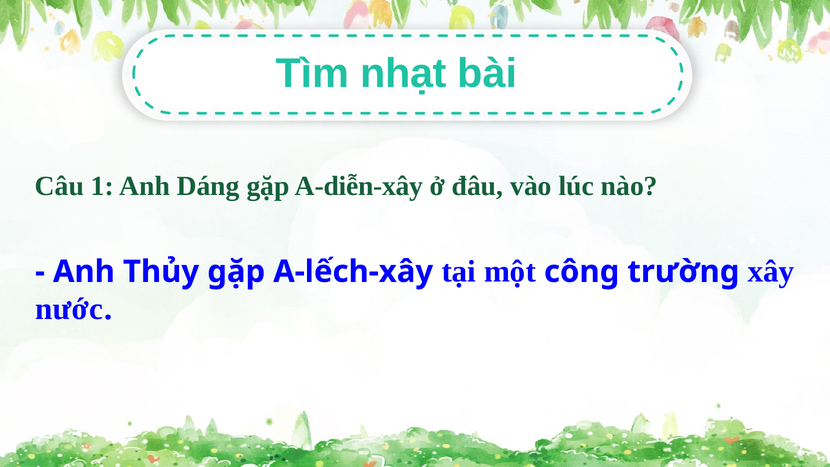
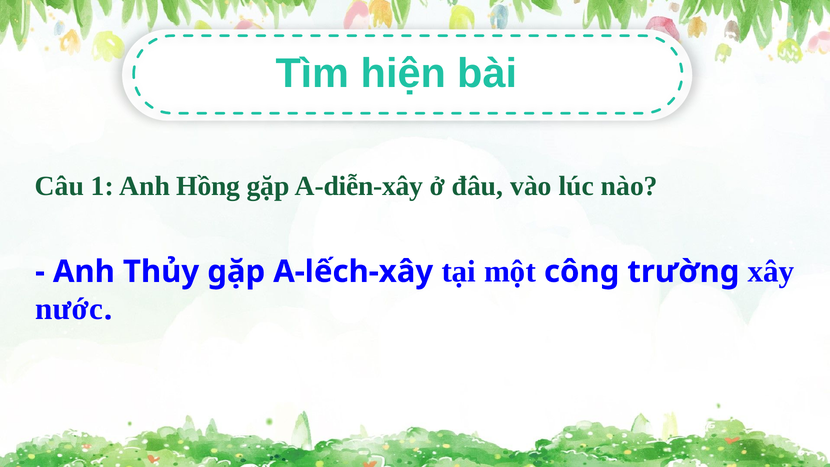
nhạt: nhạt -> hiện (403, 73)
Dáng: Dáng -> Hồng (208, 186)
